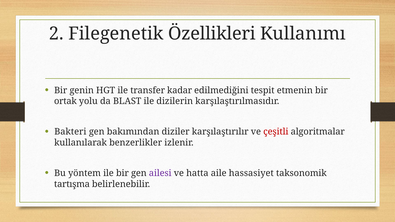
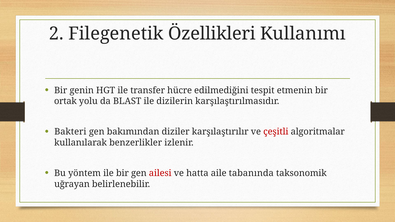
kadar: kadar -> hücre (180, 90)
ailesi colour: purple -> red (160, 173)
hassasiyet: hassasiyet -> tabanında (251, 173)
tartışma: tartışma -> uğrayan (72, 184)
